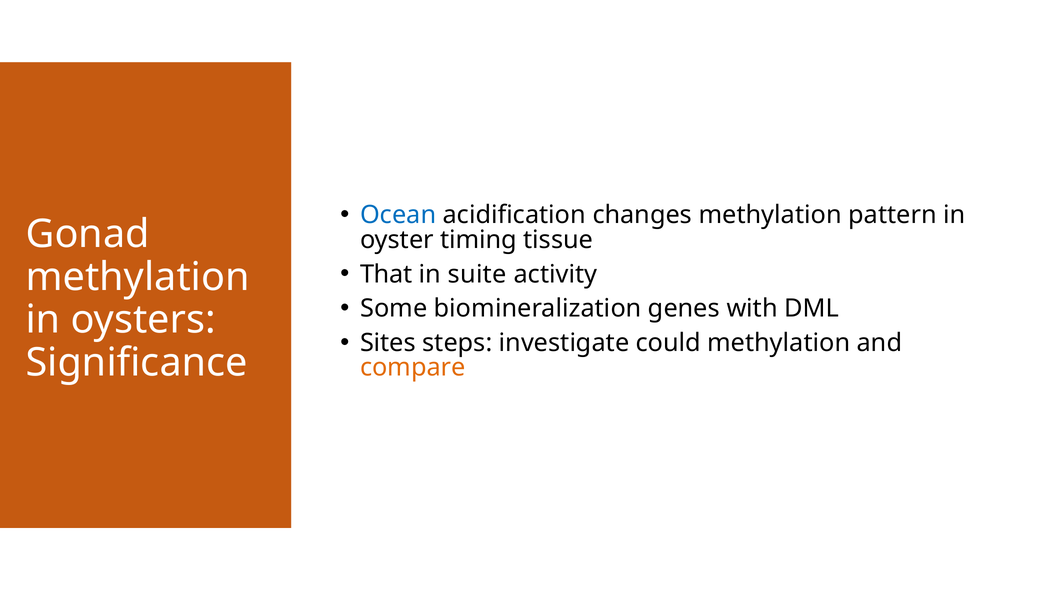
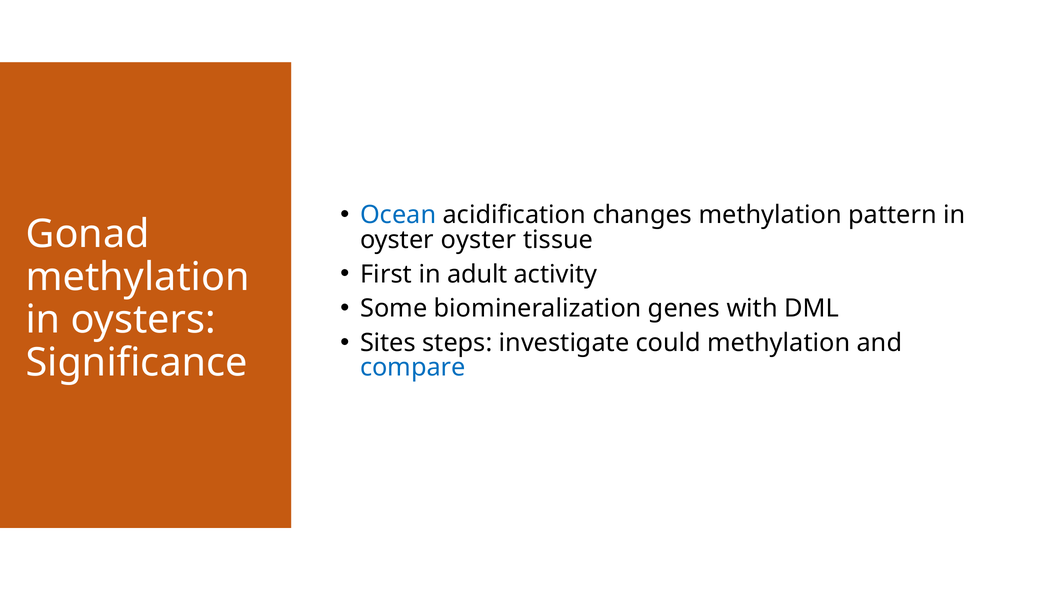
oyster timing: timing -> oyster (478, 240)
That: That -> First (386, 274)
suite: suite -> adult (477, 274)
compare colour: orange -> blue (413, 368)
